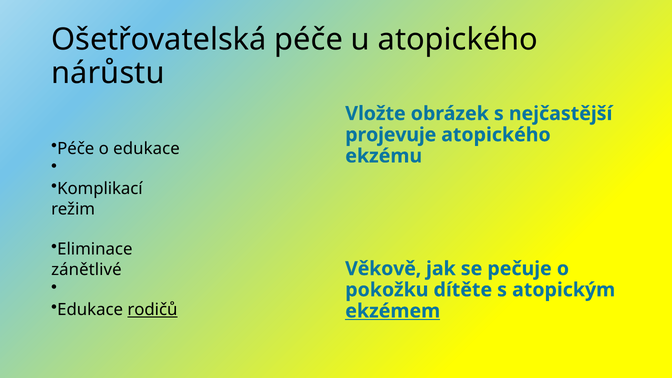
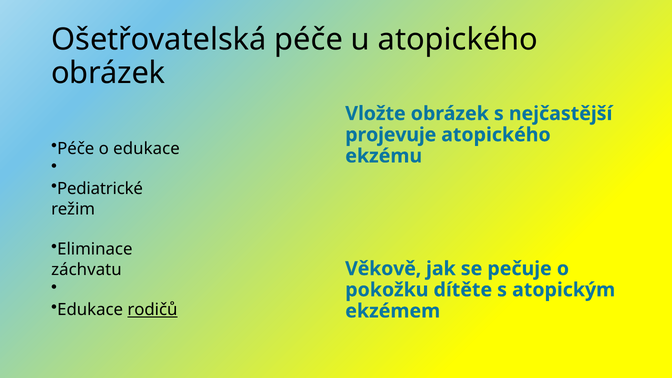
nárůstu: nárůstu -> obrázek (108, 73)
Komplikací: Komplikací -> Pediatrické (100, 189)
zánětlivé: zánětlivé -> záchvatu (86, 270)
ekzémem underline: present -> none (393, 311)
